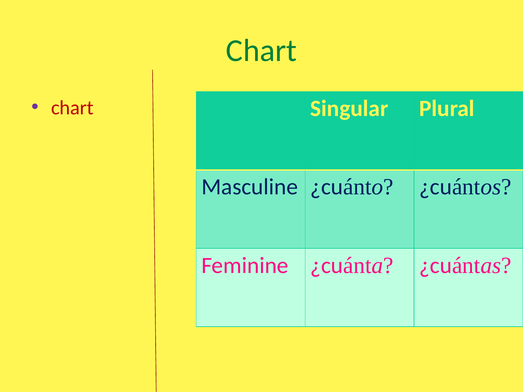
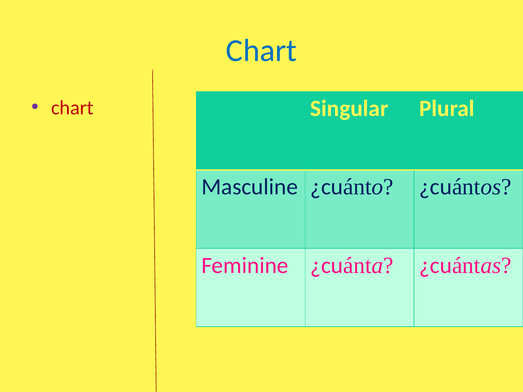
Chart colour: green -> blue (261, 51)
